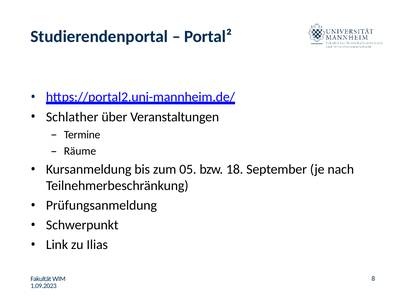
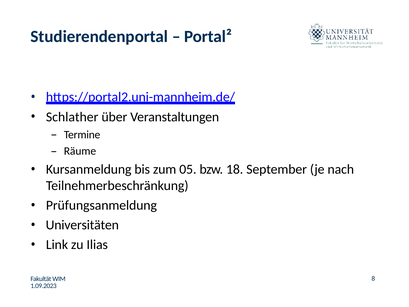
Schwerpunkt: Schwerpunkt -> Universitäten (82, 225)
